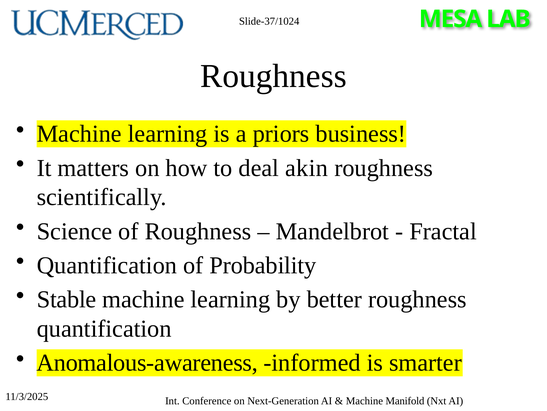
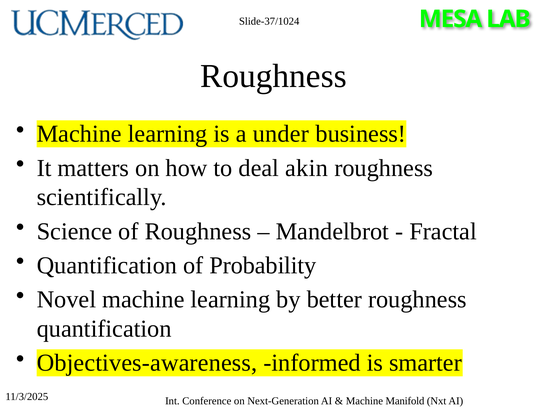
priors: priors -> under (281, 134)
Stable: Stable -> Novel (66, 299)
Anomalous-awareness: Anomalous-awareness -> Objectives-awareness (147, 362)
